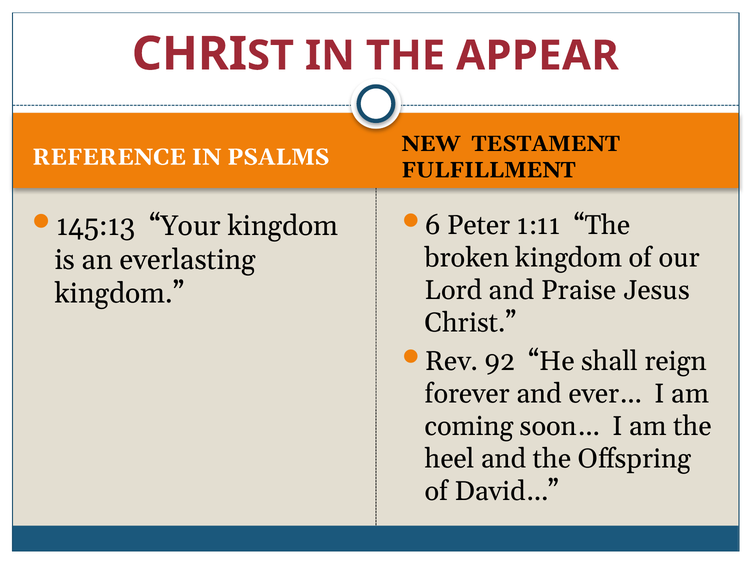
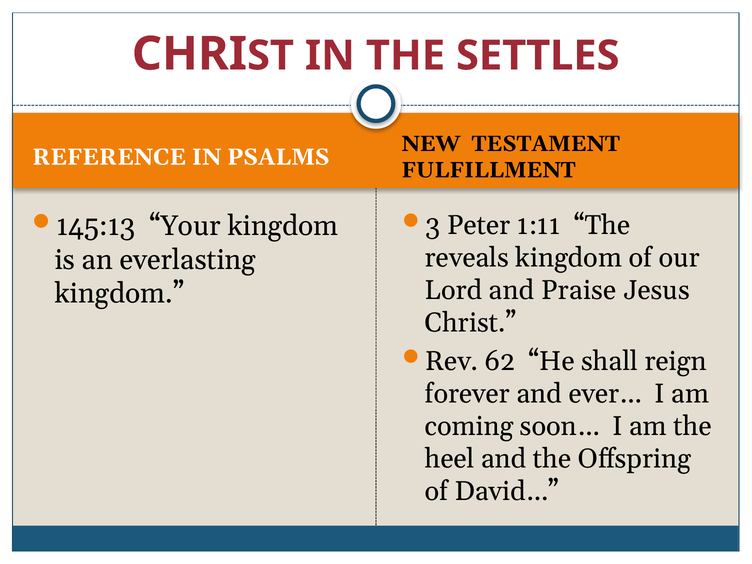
APPEAR: APPEAR -> SETTLES (538, 56)
6: 6 -> 3 (433, 225)
broken: broken -> reveals (467, 258)
92: 92 -> 62 (500, 361)
